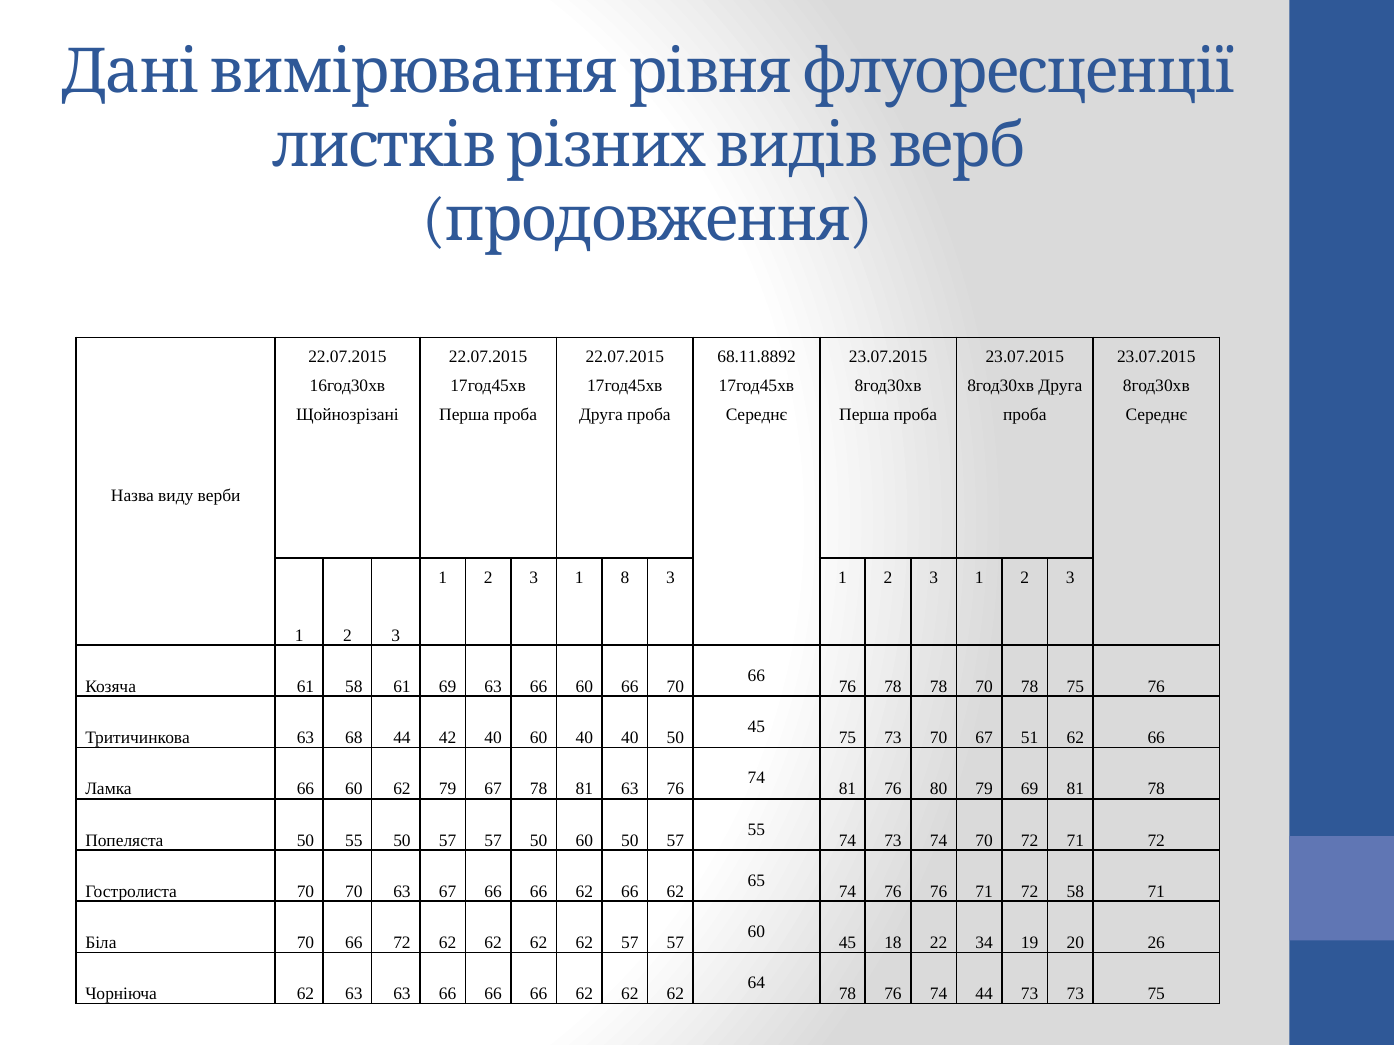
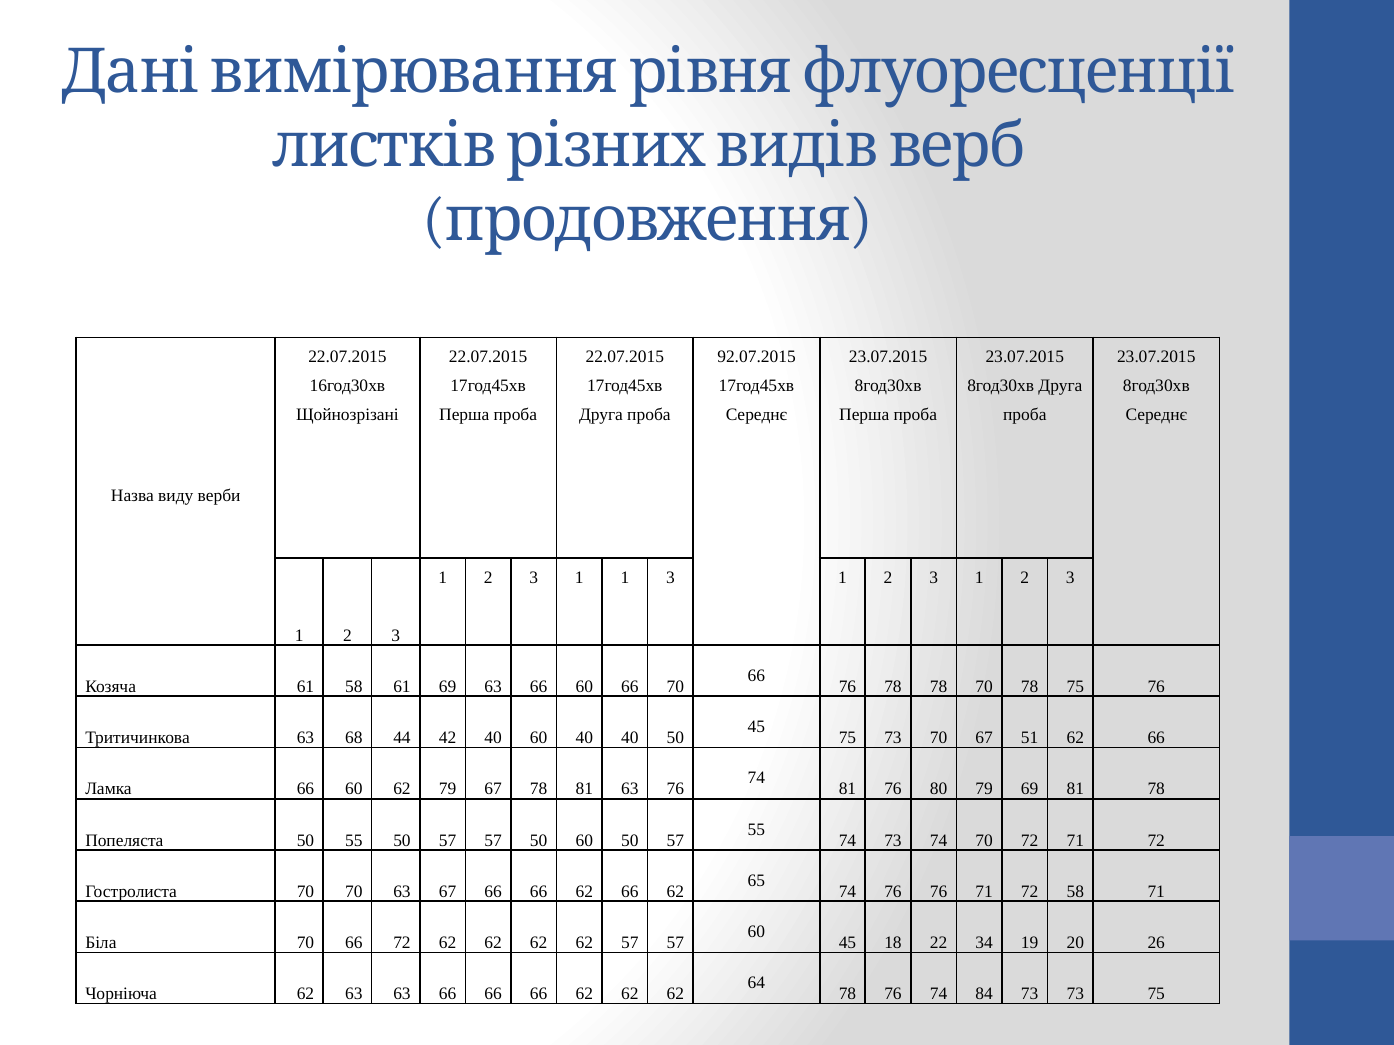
68.11.8892: 68.11.8892 -> 92.07.2015 (757, 357)
1 8: 8 -> 1 (625, 578)
74 44: 44 -> 84 (984, 995)
